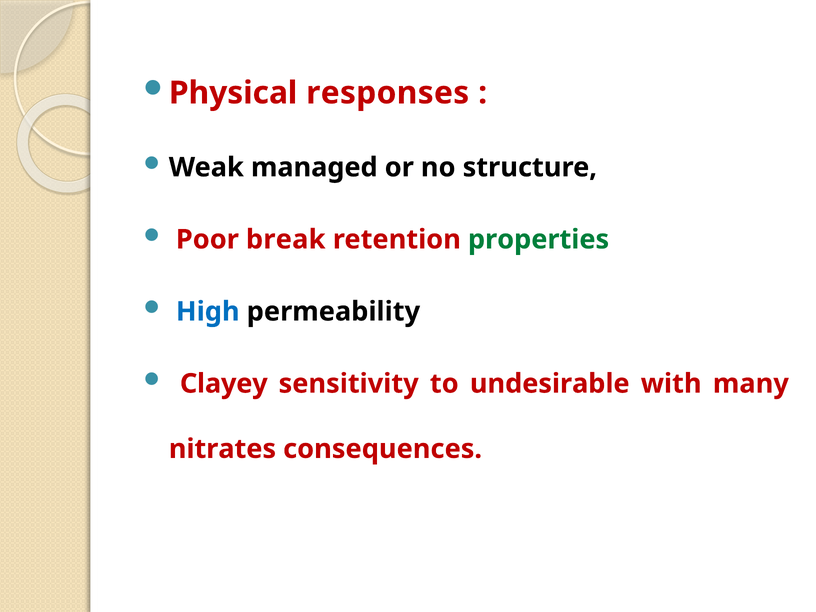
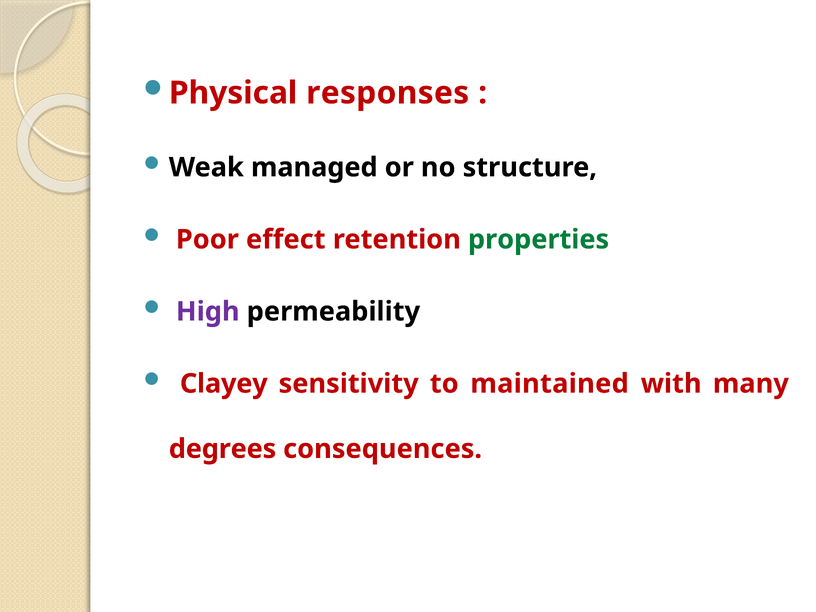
break: break -> effect (286, 239)
High colour: blue -> purple (208, 312)
undesirable: undesirable -> maintained (550, 384)
nitrates: nitrates -> degrees (223, 449)
